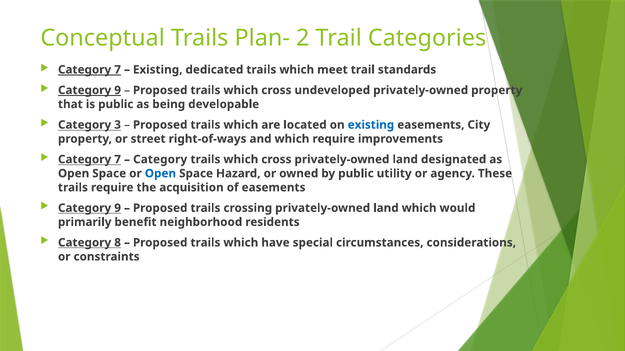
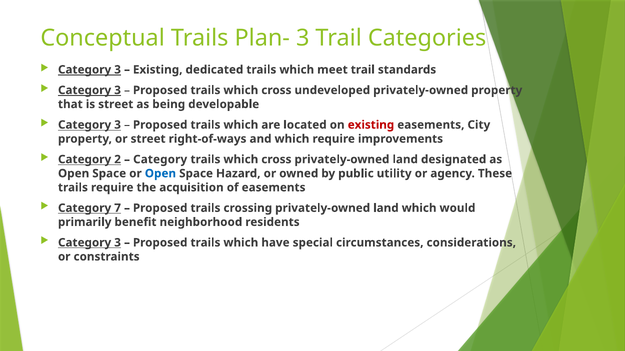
Plan- 2: 2 -> 3 (303, 38)
7: 7 -> 3 (118, 70)
9: 9 -> 3 (118, 90)
is public: public -> street (116, 104)
existing colour: blue -> red (371, 125)
7: 7 -> 2 (118, 160)
9: 9 -> 7 (118, 208)
8: 8 -> 3 (118, 243)
